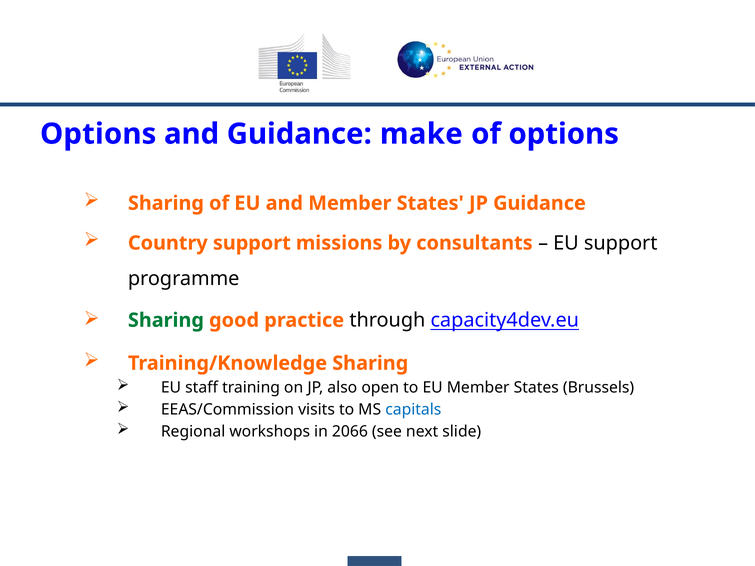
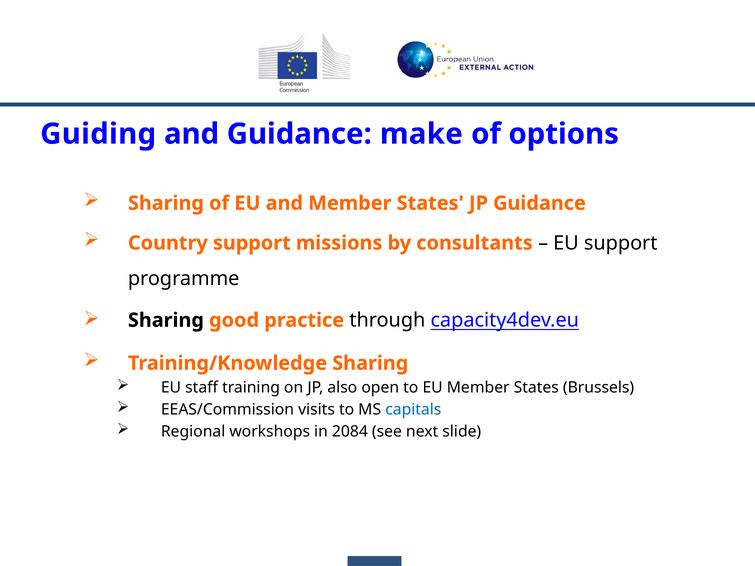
Options: Options -> Guiding (98, 134)
Sharing colour: green -> black (166, 320)
2066: 2066 -> 2084 (350, 432)
